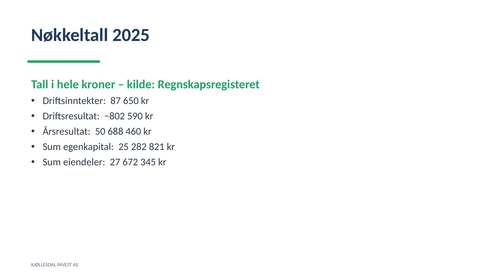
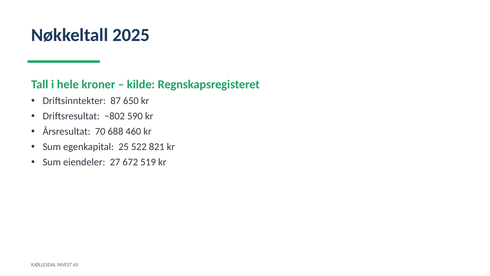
50: 50 -> 70 (100, 131)
282: 282 -> 522 (139, 147)
345: 345 -> 519 (148, 162)
